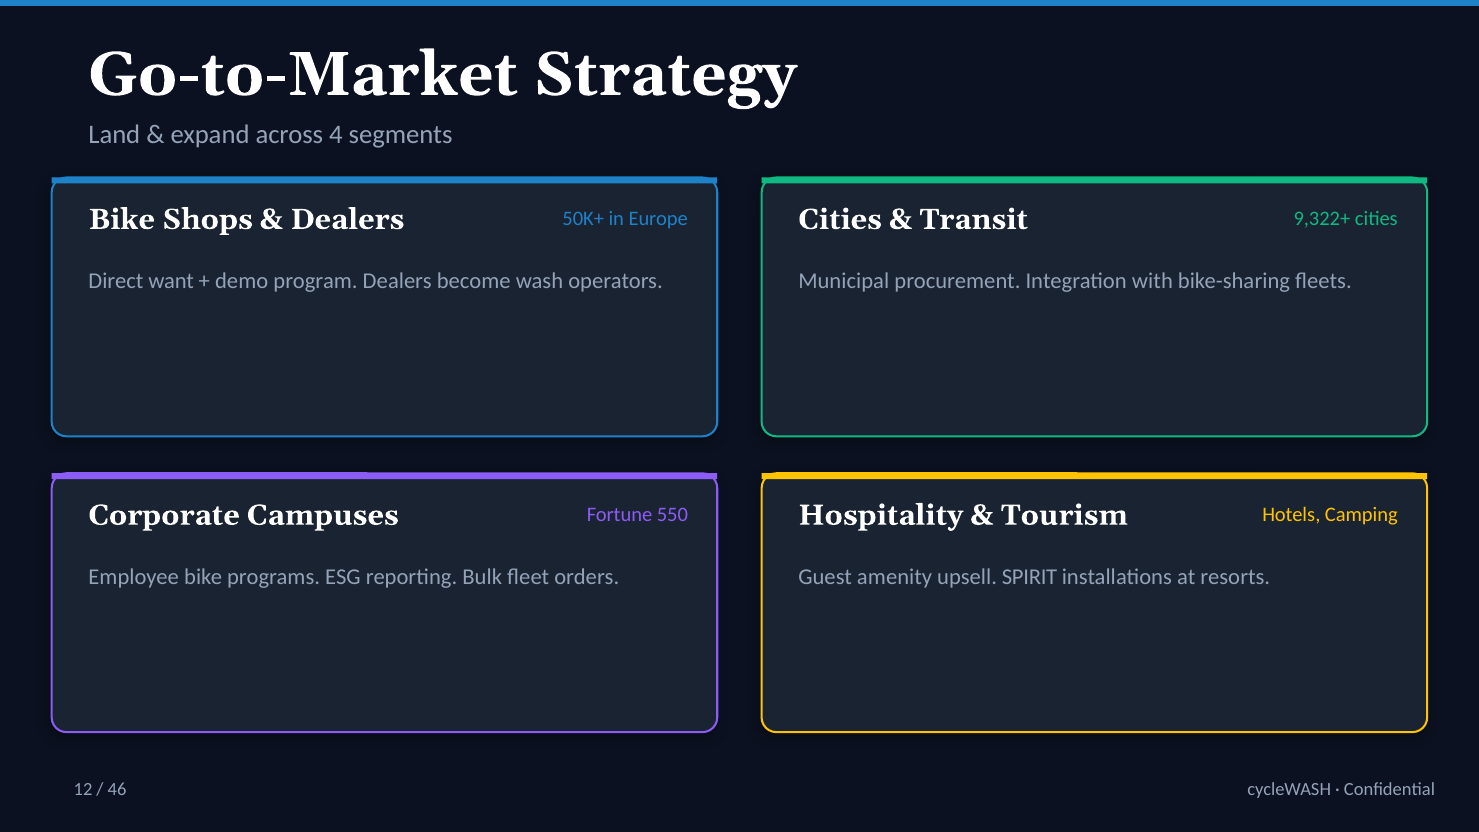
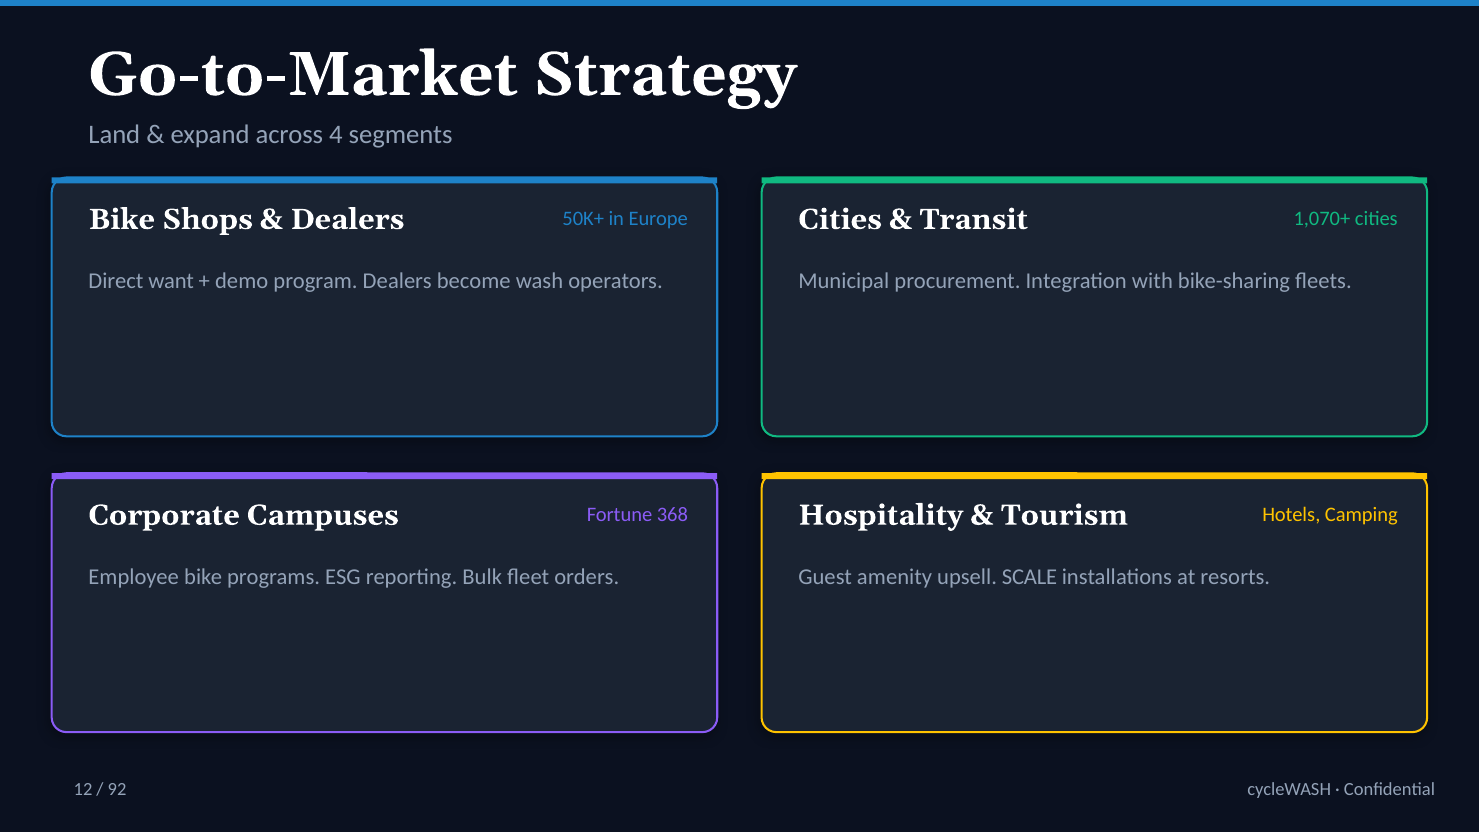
9,322+: 9,322+ -> 1,070+ (1322, 219)
550: 550 -> 368 (672, 515)
SPIRIT: SPIRIT -> SCALE (1030, 577)
46: 46 -> 92 (117, 790)
